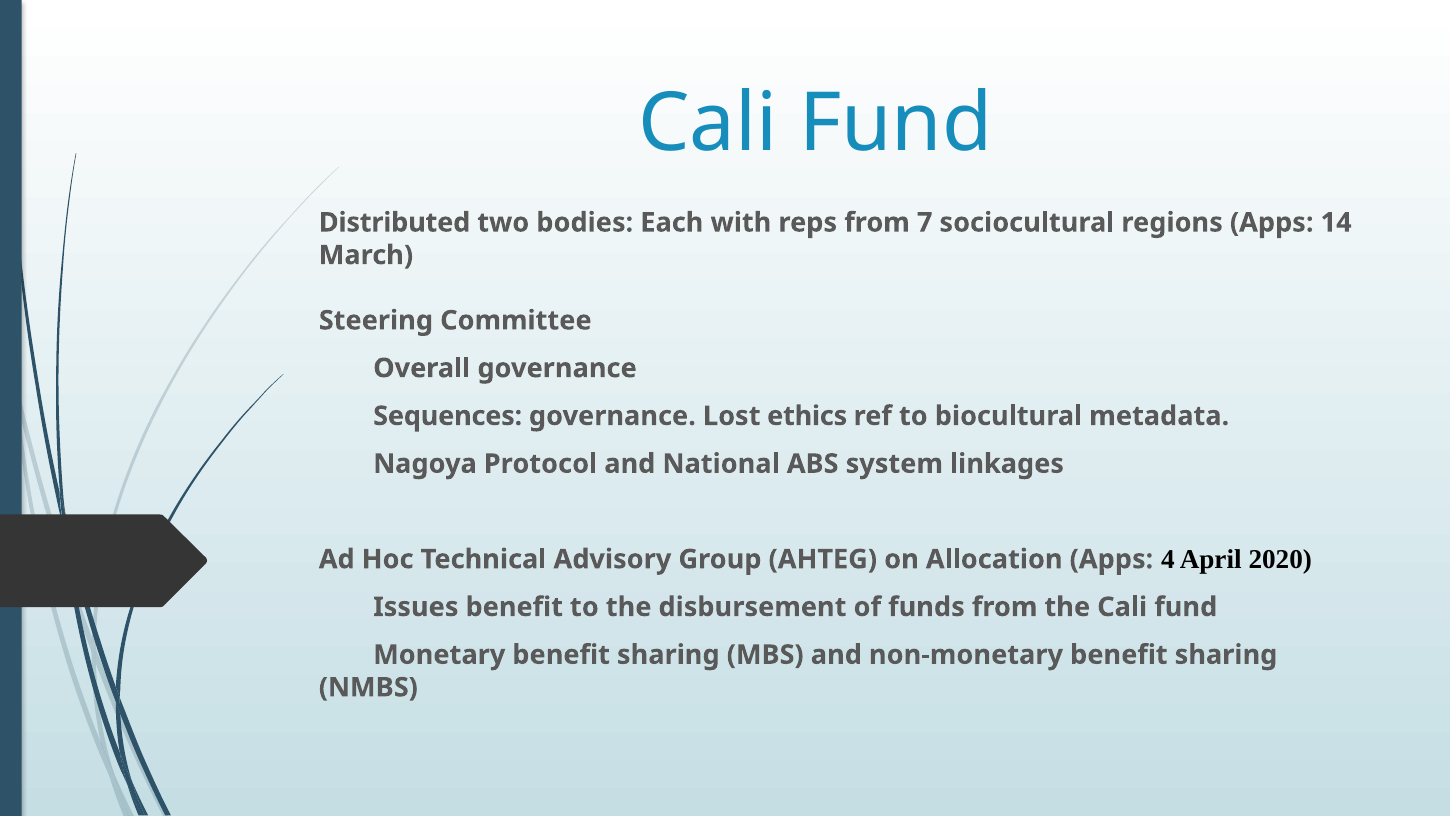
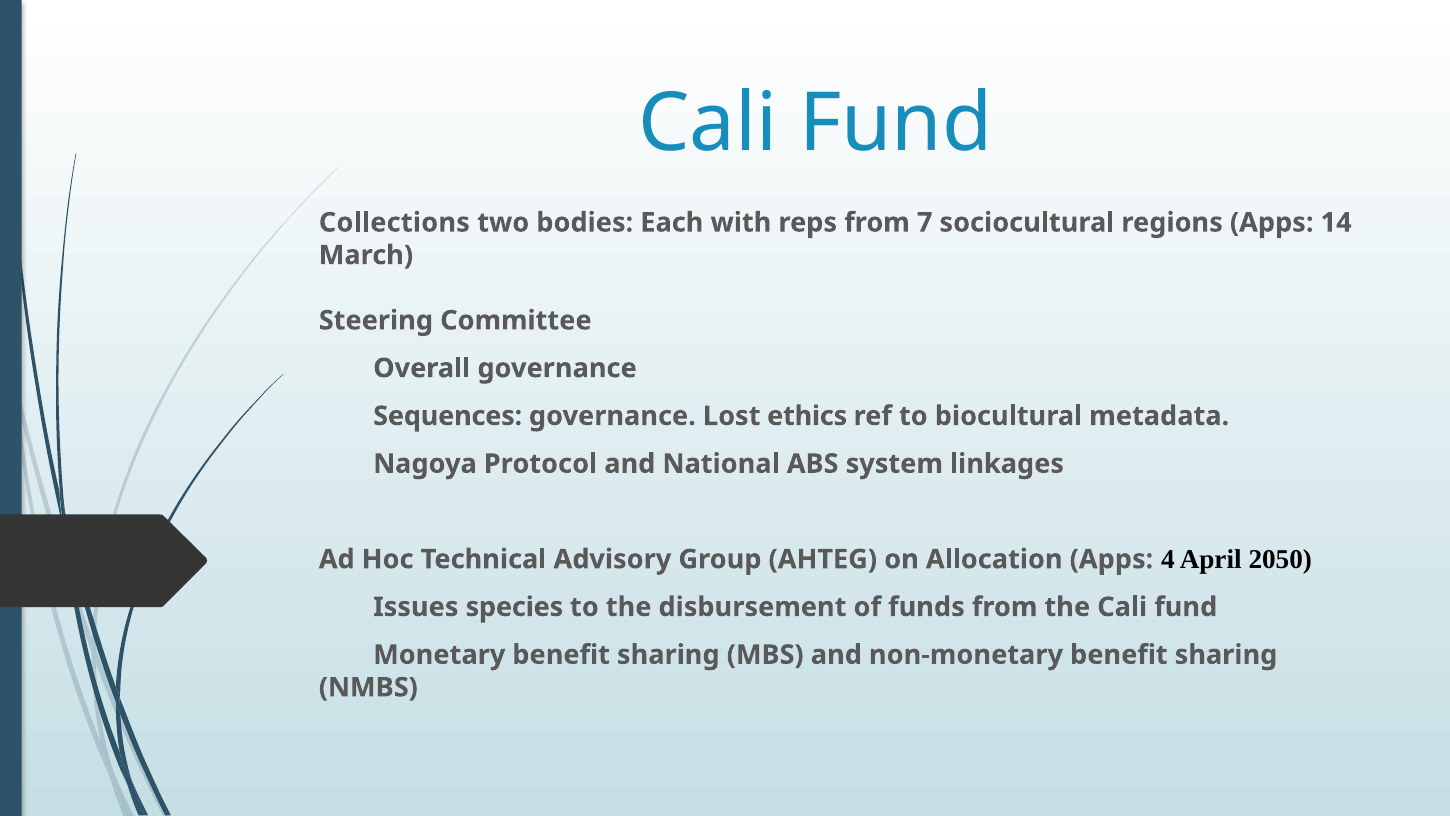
Distributed: Distributed -> Collections (394, 222)
2020: 2020 -> 2050 (1280, 559)
Issues benefit: benefit -> species (514, 607)
